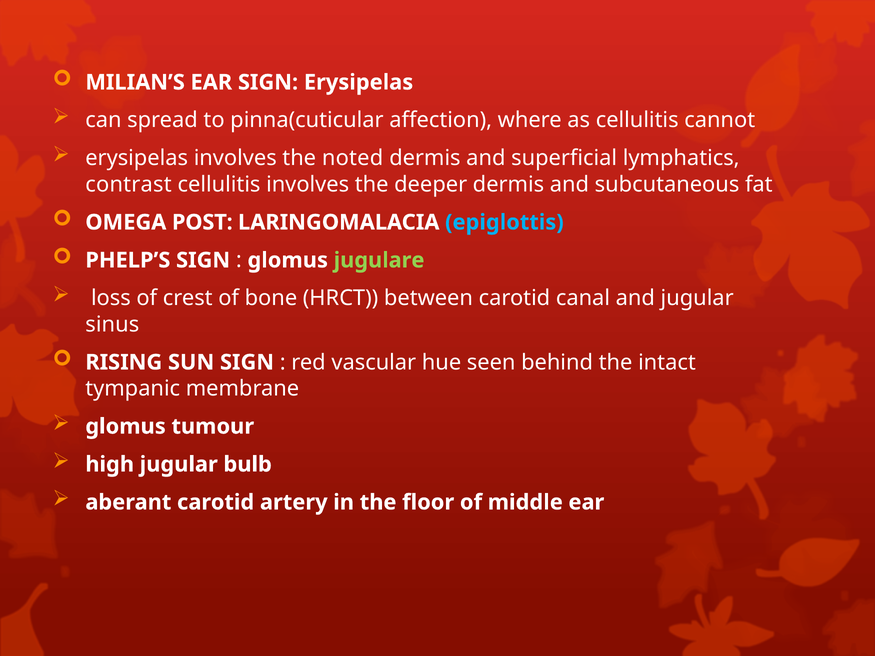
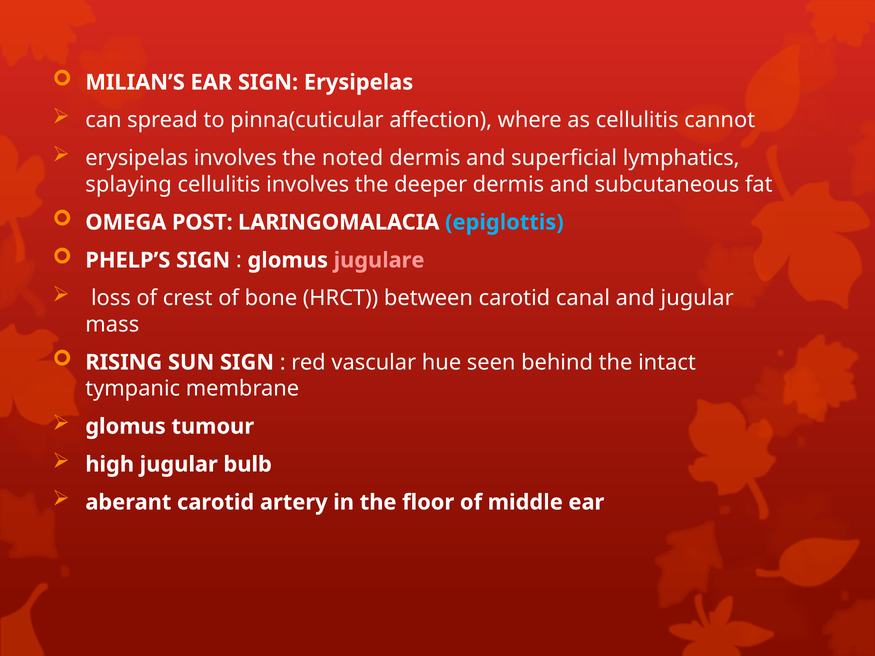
contrast: contrast -> splaying (129, 184)
jugulare colour: light green -> pink (379, 260)
sinus: sinus -> mass (112, 325)
